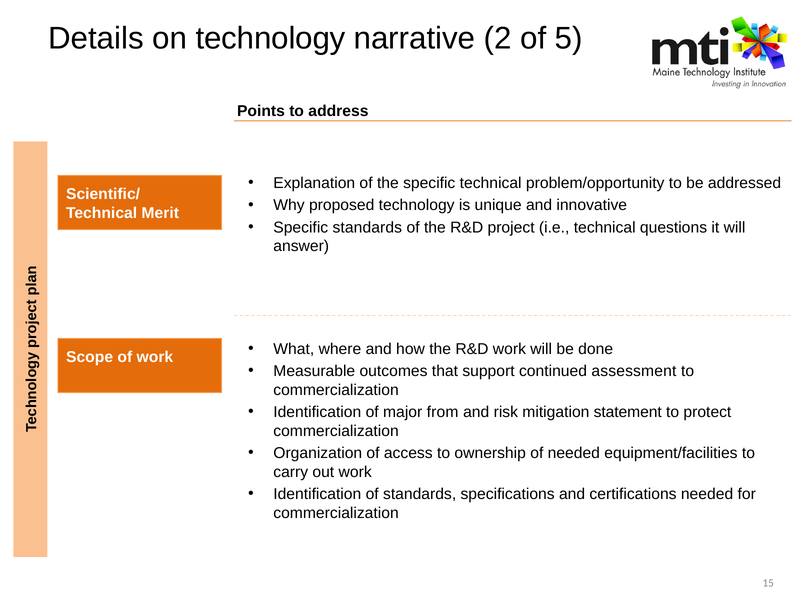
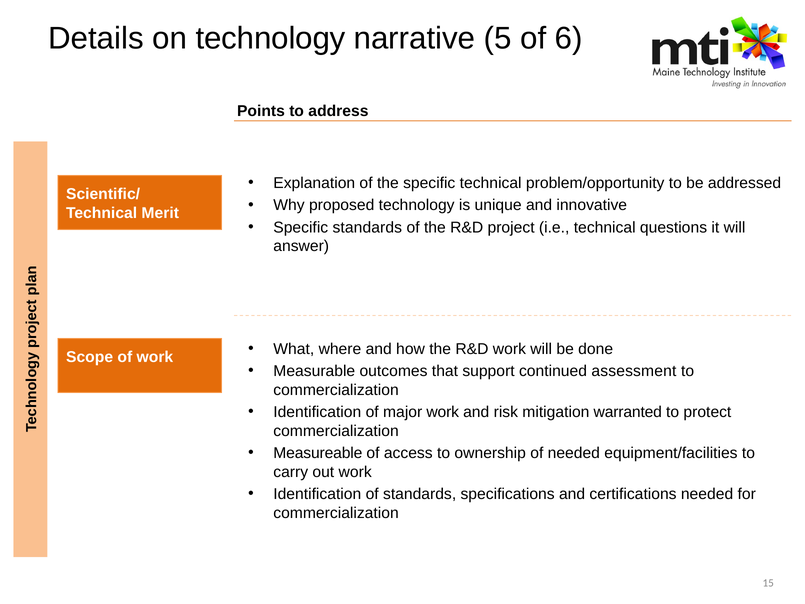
2: 2 -> 5 (498, 38)
5: 5 -> 6 (569, 38)
major from: from -> work (443, 412)
statement: statement -> warranted (628, 412)
Organization: Organization -> Measureable (318, 453)
